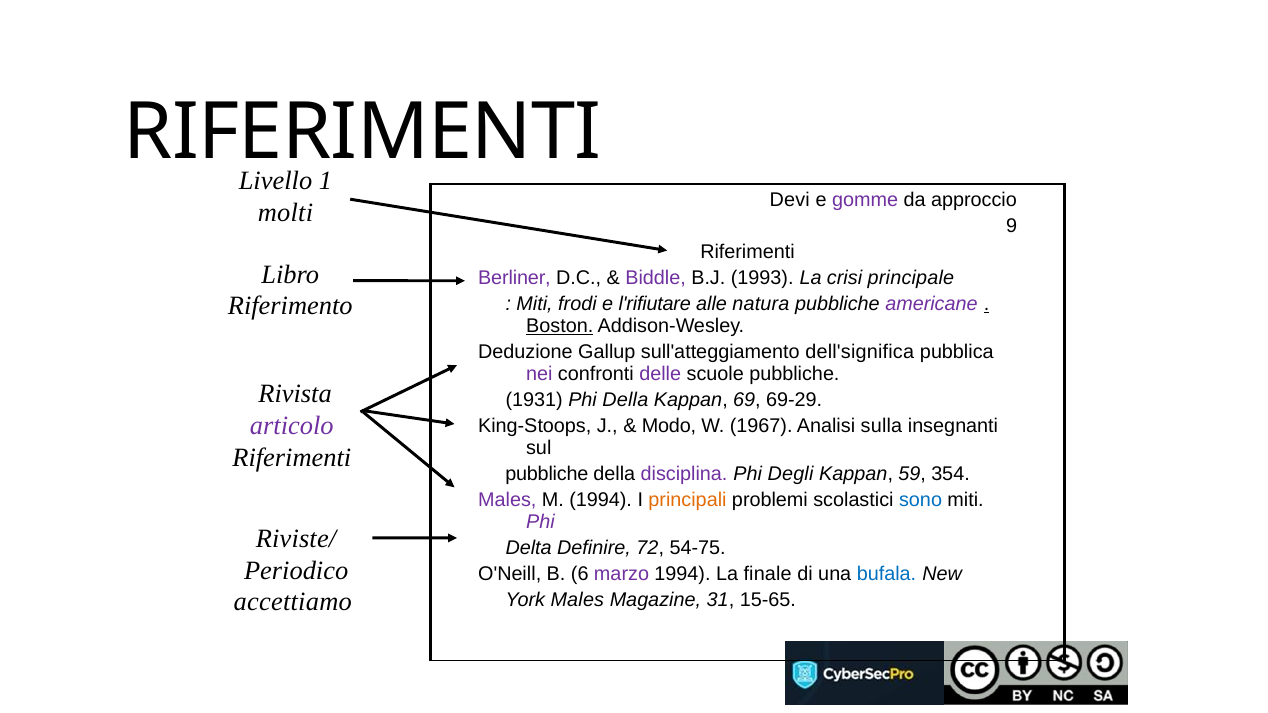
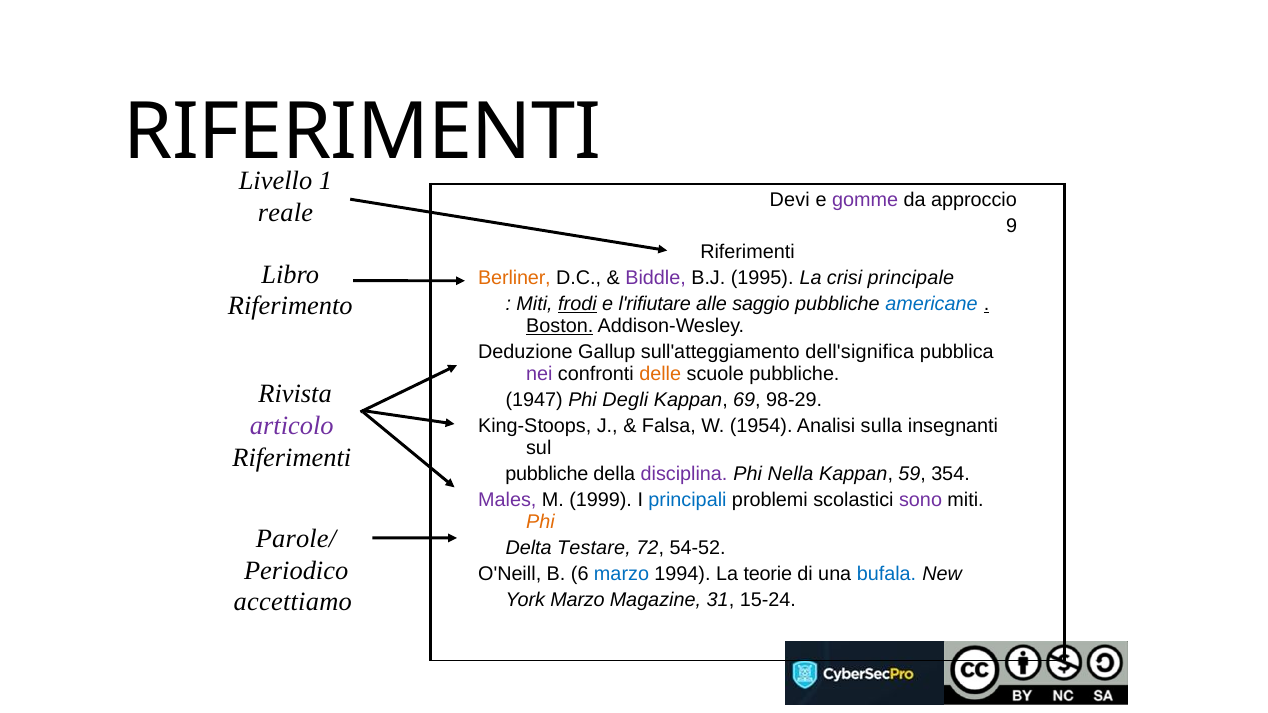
molti: molti -> reale (285, 212)
Berliner colour: purple -> orange (514, 278)
1993: 1993 -> 1995 (762, 278)
frodi underline: none -> present (577, 304)
natura: natura -> saggio (761, 304)
americane colour: purple -> blue (931, 304)
delle colour: purple -> orange (660, 374)
1931: 1931 -> 1947 (534, 400)
Phi Della: Della -> Degli (625, 400)
69-29: 69-29 -> 98-29 (794, 400)
Modo: Modo -> Falsa (669, 426)
1967: 1967 -> 1954 (761, 426)
Degli: Degli -> Nella (790, 474)
M 1994: 1994 -> 1999 (601, 500)
principali colour: orange -> blue (688, 500)
sono colour: blue -> purple (921, 500)
Phi colour: purple -> orange (540, 522)
Riviste/: Riviste/ -> Parole/ (296, 539)
Definire: Definire -> Testare (594, 548)
54-75: 54-75 -> 54-52 (698, 548)
marzo colour: purple -> blue (622, 574)
finale: finale -> teorie (768, 574)
York Males: Males -> Marzo (578, 600)
15-65: 15-65 -> 15-24 (768, 600)
